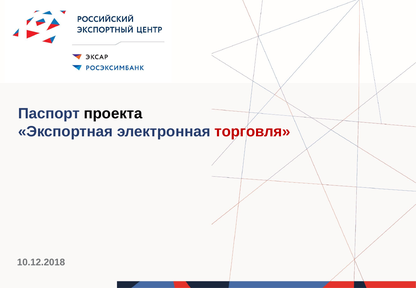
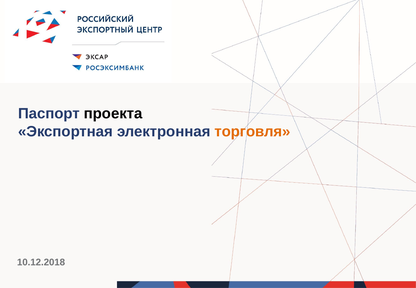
торговля colour: red -> orange (253, 132)
